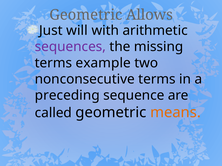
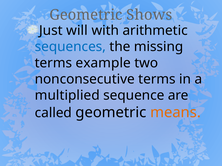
Allows: Allows -> Shows (149, 15)
sequences colour: purple -> blue (70, 47)
preceding: preceding -> multiplied (67, 96)
